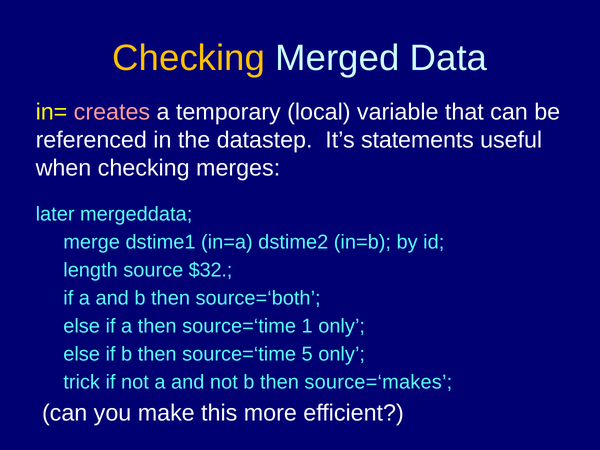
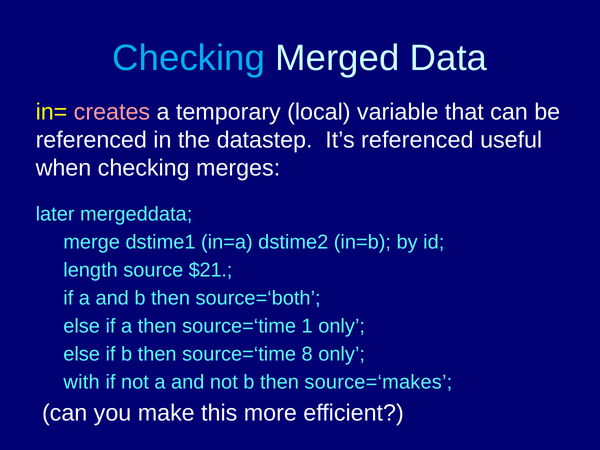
Checking colour: yellow -> light blue (189, 58)
It’s statements: statements -> referenced (417, 140)
$32: $32 -> $21 (210, 270)
5: 5 -> 8 (307, 354)
trick: trick -> with (82, 382)
